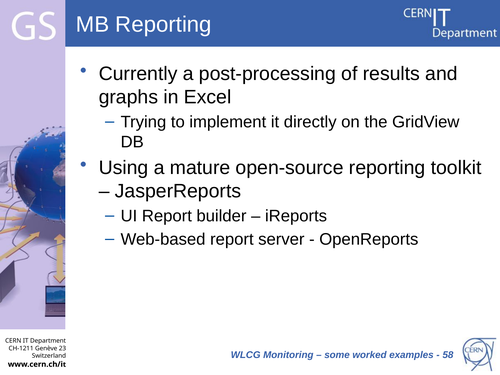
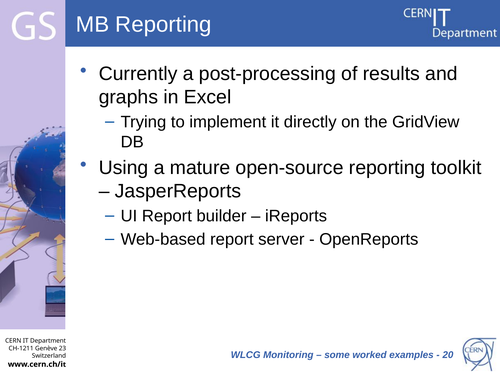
58: 58 -> 20 (448, 355)
